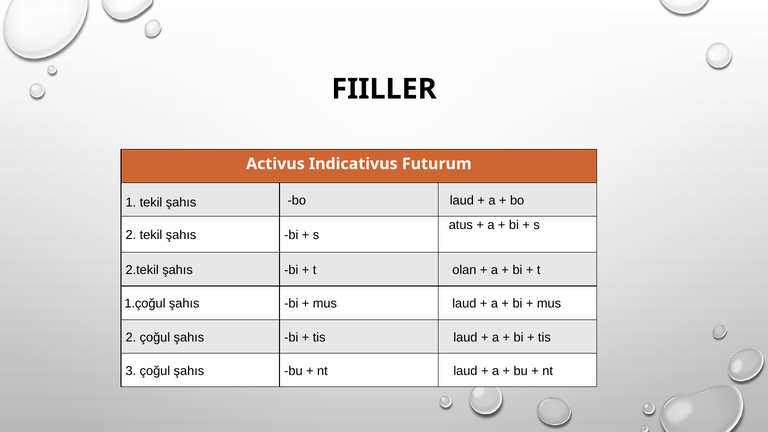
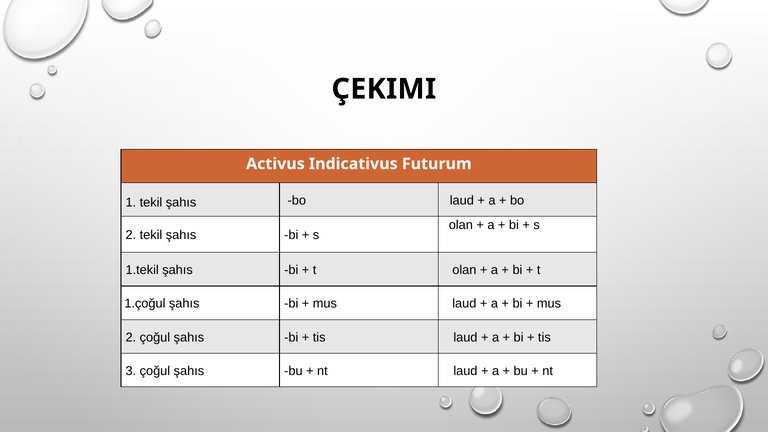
FIILLER: FIILLER -> ÇEKIMI (384, 89)
atus: atus -> olan (461, 225)
2.tekil: 2.tekil -> 1.tekil (142, 270)
